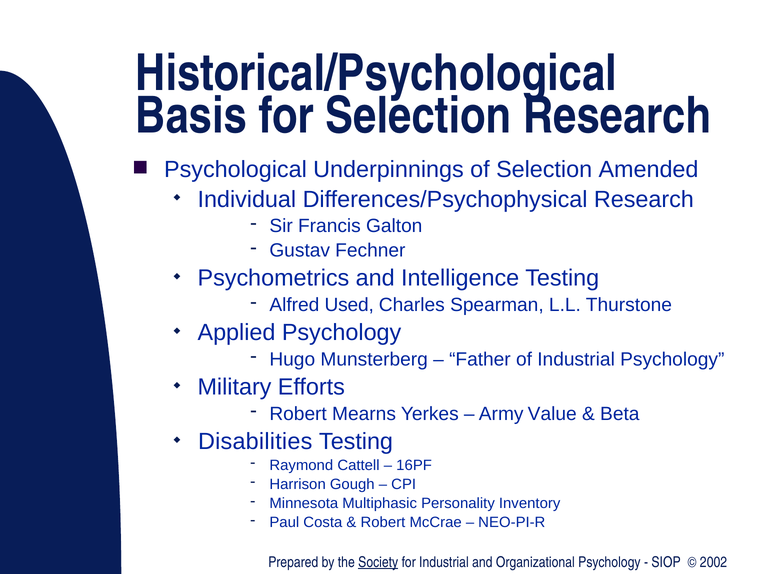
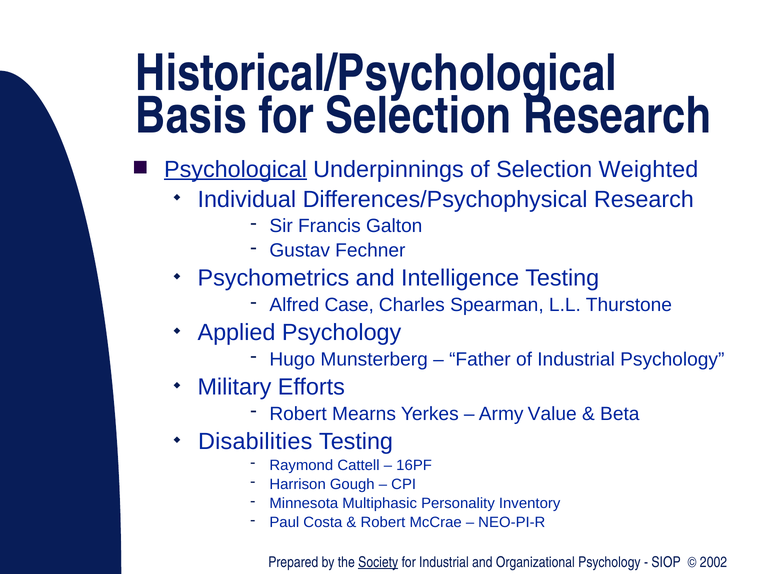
Psychological underline: none -> present (235, 170)
Amended: Amended -> Weighted (648, 170)
Used: Used -> Case (349, 305)
